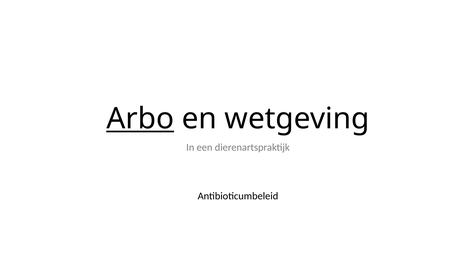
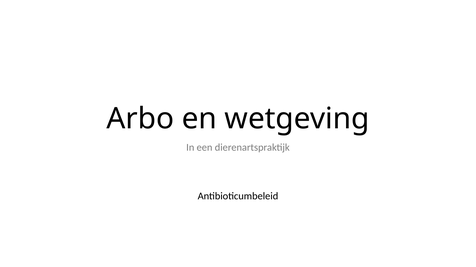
Arbo underline: present -> none (140, 119)
